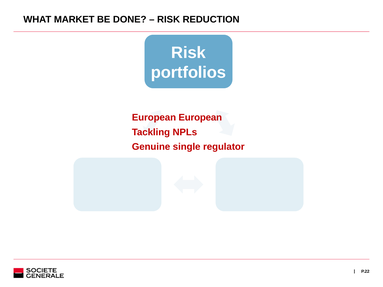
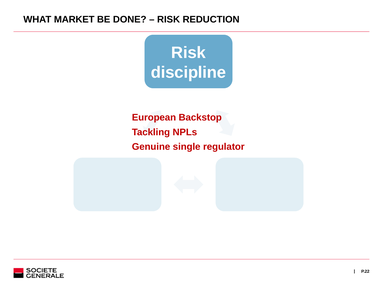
portfolios: portfolios -> discipline (189, 73)
European European: European -> Backstop (200, 118)
